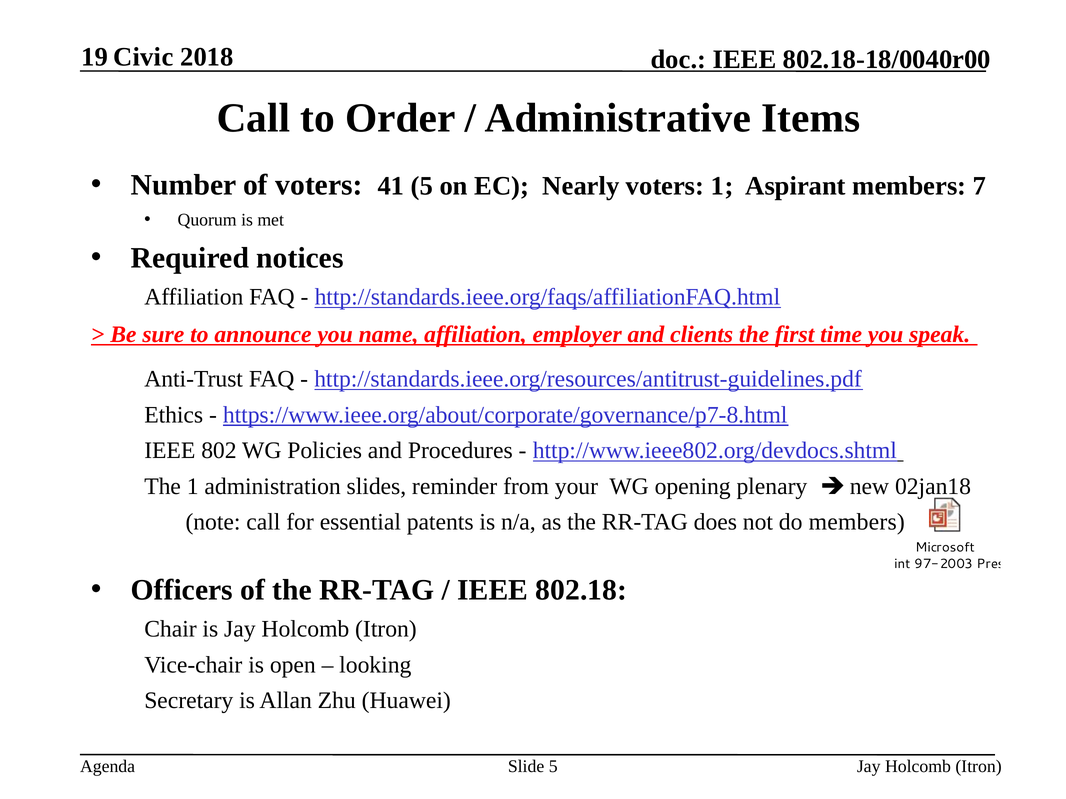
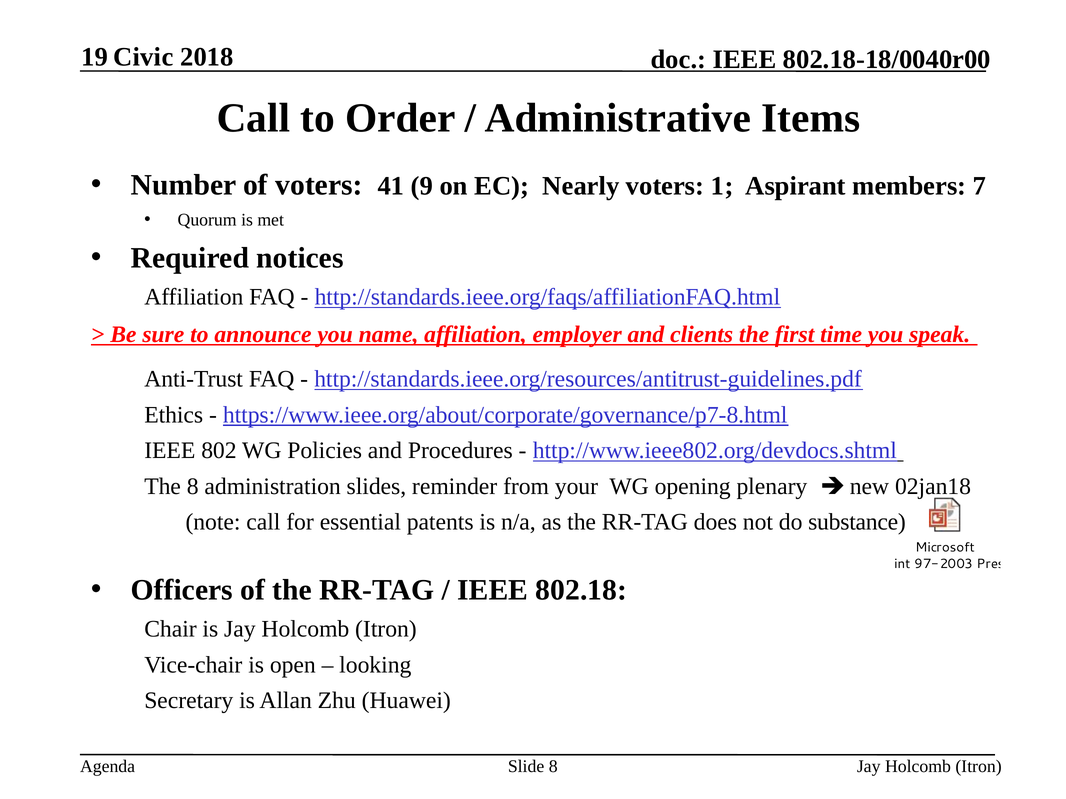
41 5: 5 -> 9 (422, 186)
The 1: 1 -> 8 (193, 487)
do members: members -> substance (857, 522)
Slide 5: 5 -> 8 (553, 767)
